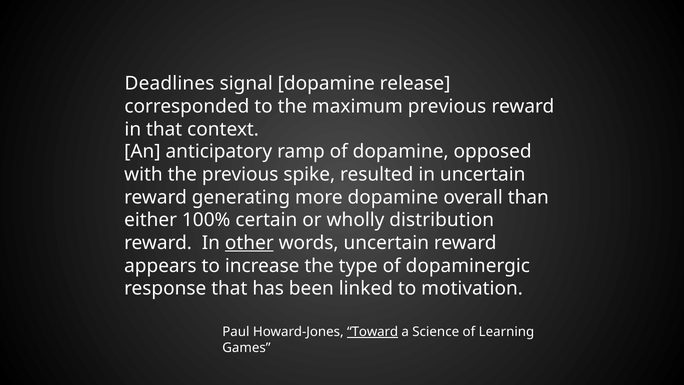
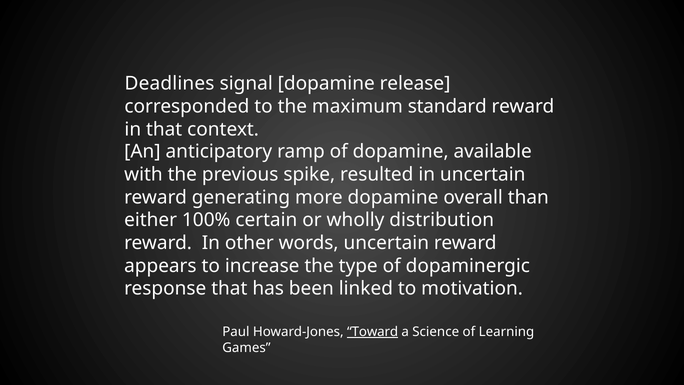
maximum previous: previous -> standard (447, 106)
opposed: opposed -> available (493, 152)
other underline: present -> none (249, 243)
